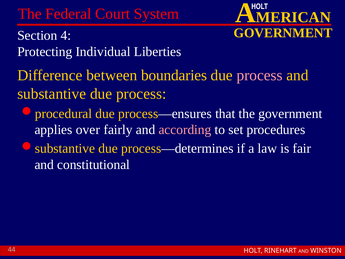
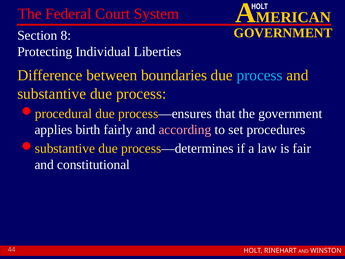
4: 4 -> 8 (66, 35)
process colour: pink -> light blue (260, 75)
over: over -> birth (88, 130)
